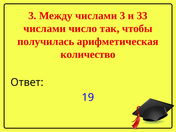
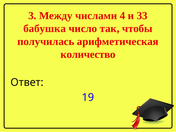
числами 3: 3 -> 4 (122, 16)
числами: числами -> бабушка (45, 29)
